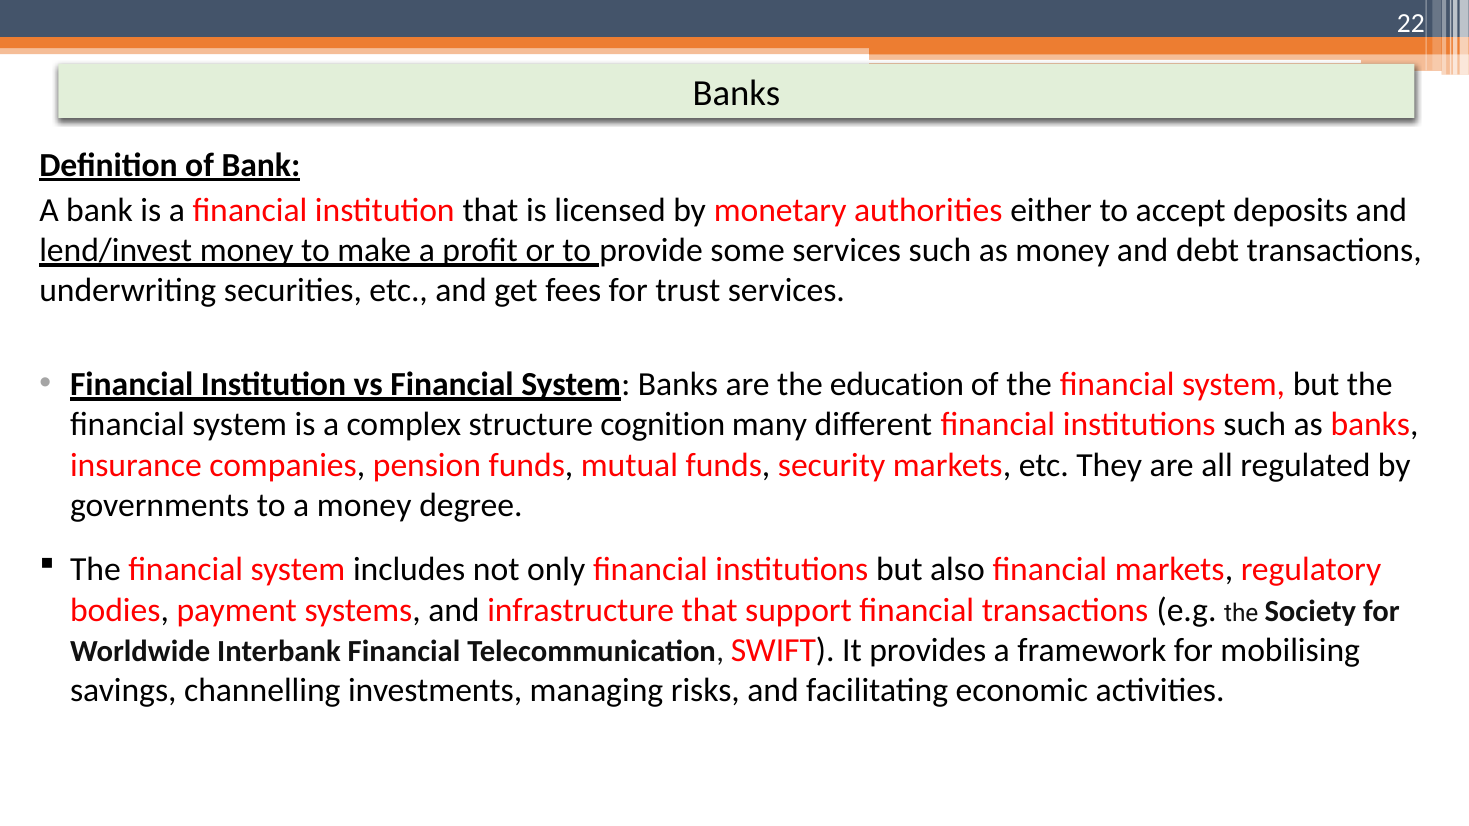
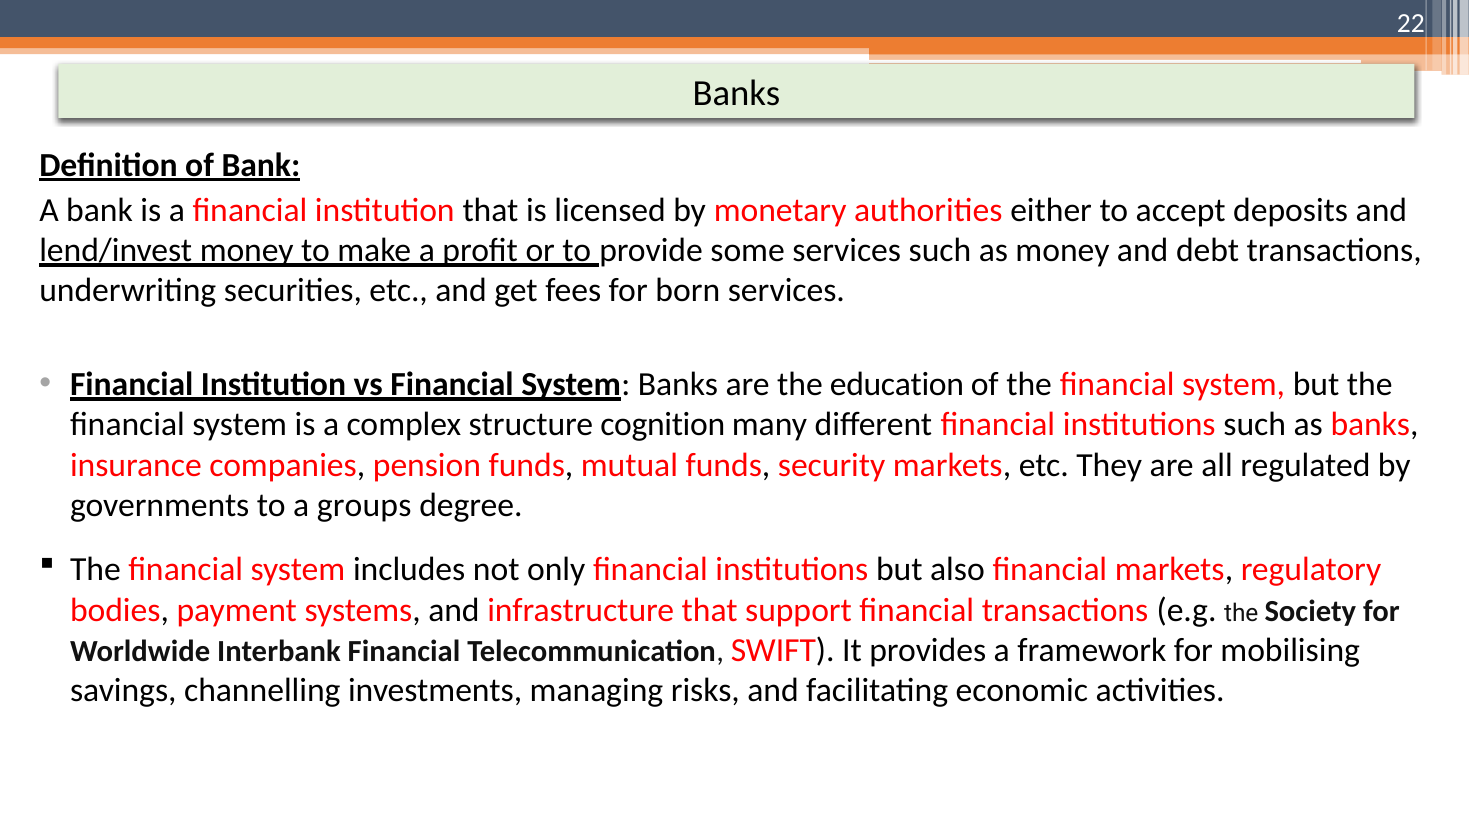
trust: trust -> born (688, 291)
a money: money -> groups (364, 506)
